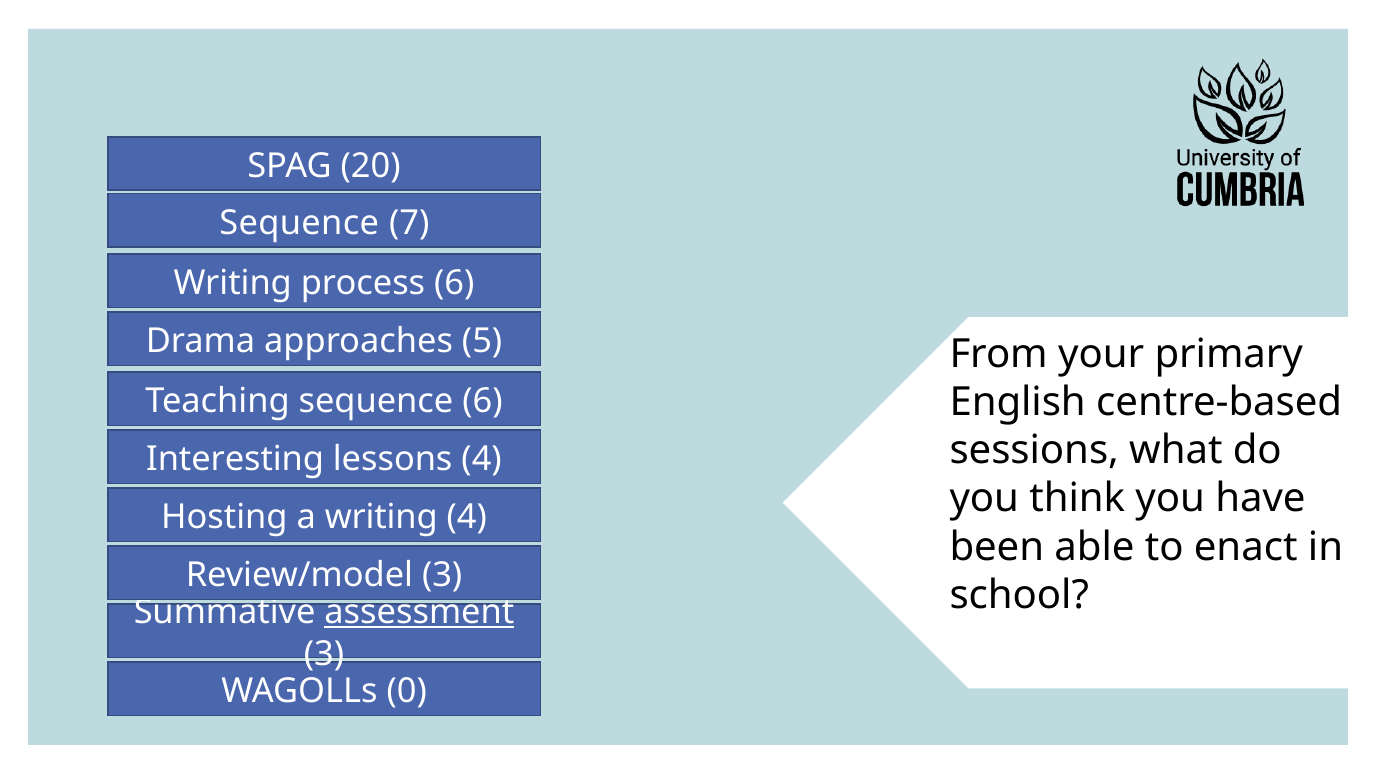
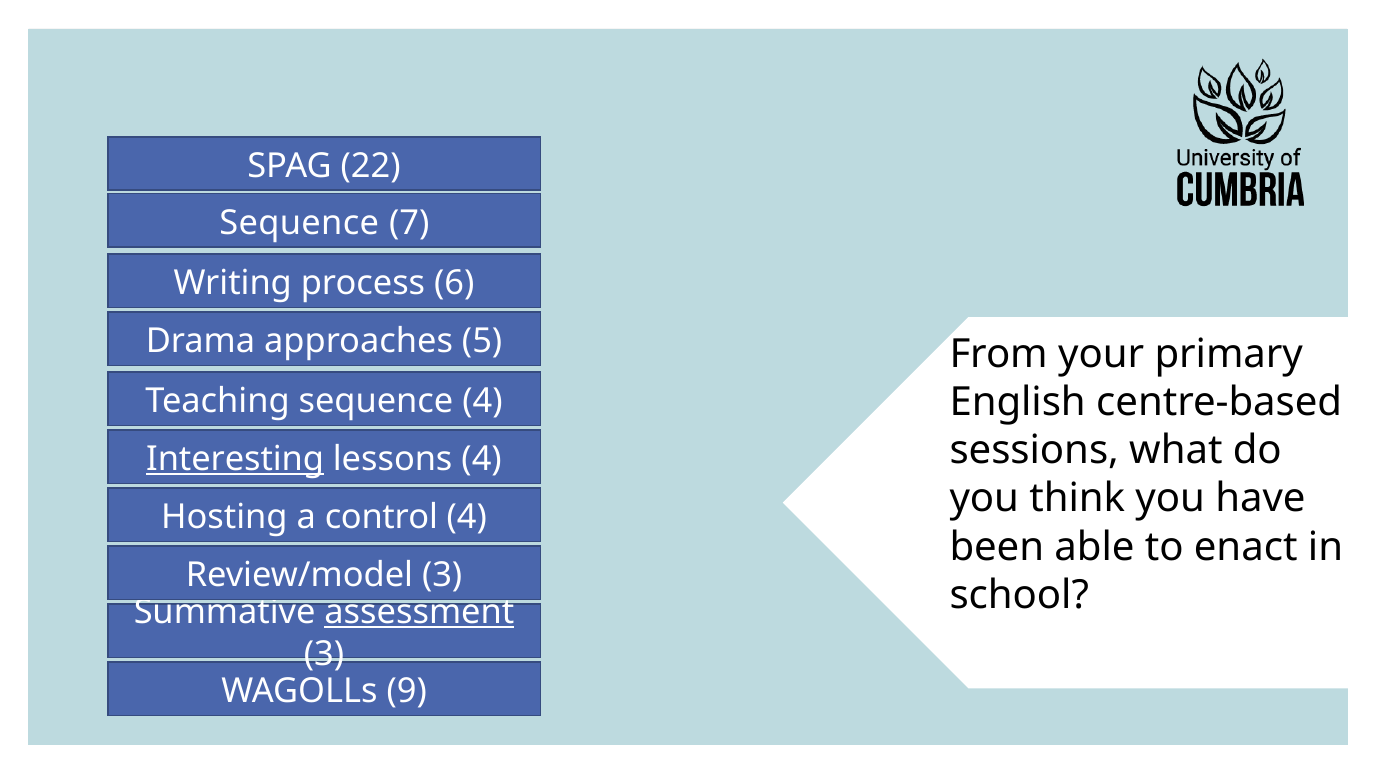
20: 20 -> 22 (371, 166)
sequence 6: 6 -> 4 (482, 401)
Interesting underline: none -> present (235, 459)
a writing: writing -> control (381, 517)
0: 0 -> 9 (407, 691)
